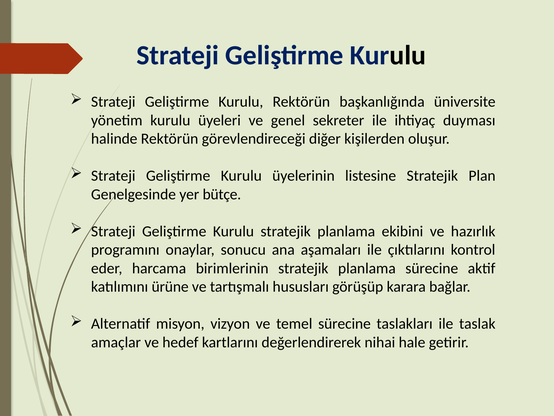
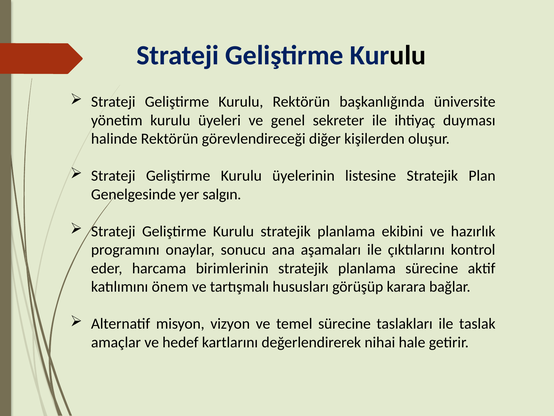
bütçe: bütçe -> salgın (222, 194)
ürüne: ürüne -> önem (170, 287)
